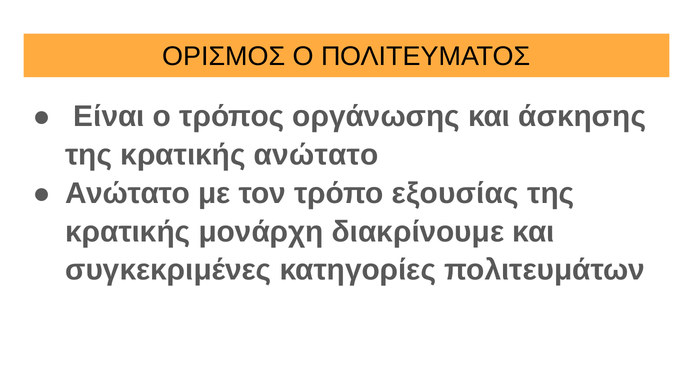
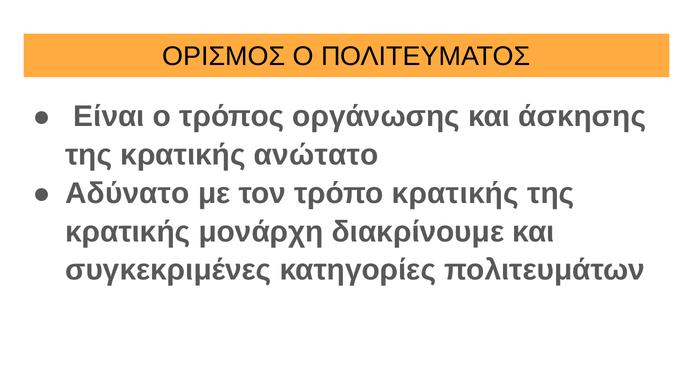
Ανώτατο: Ανώτατο -> Αδύνατο (127, 193)
τρόπο εξουσίας: εξουσίας -> κρατικής (455, 193)
